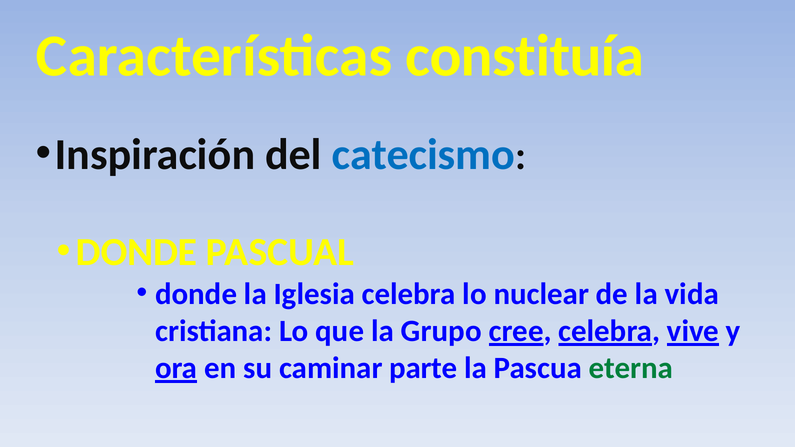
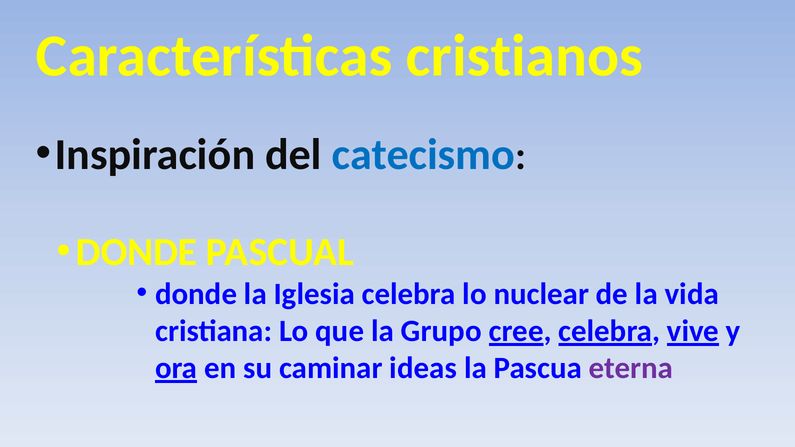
constituía: constituía -> cristianos (524, 56)
parte: parte -> ideas (423, 368)
eterna colour: green -> purple (631, 368)
